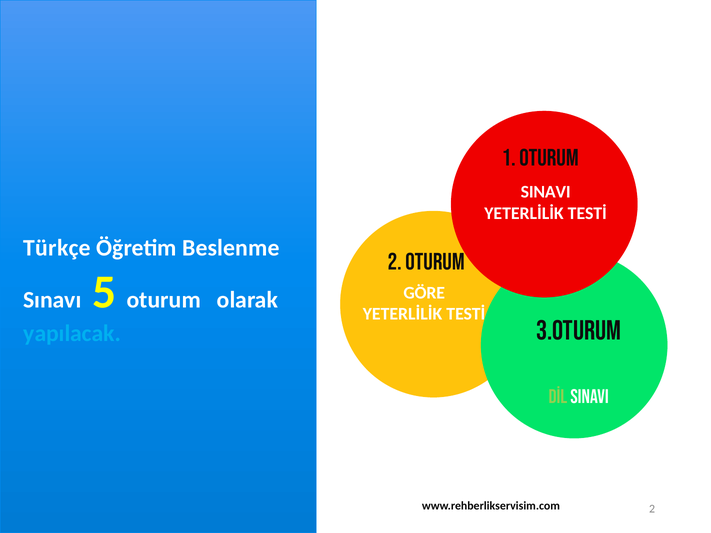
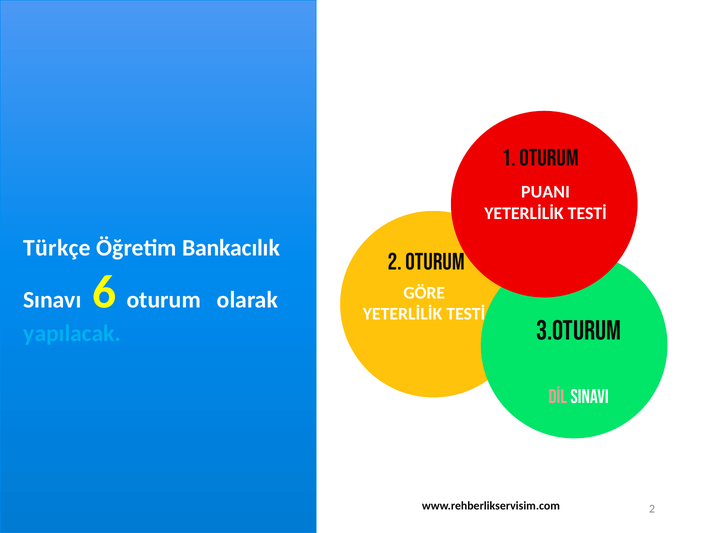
SINAVI: SINAVI -> PUANI (545, 192)
Beslenme: Beslenme -> Bankacılık (231, 248)
5: 5 -> 6 (104, 292)
DİL colour: light green -> pink (558, 397)
